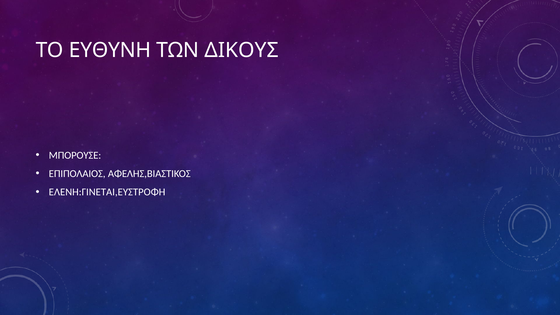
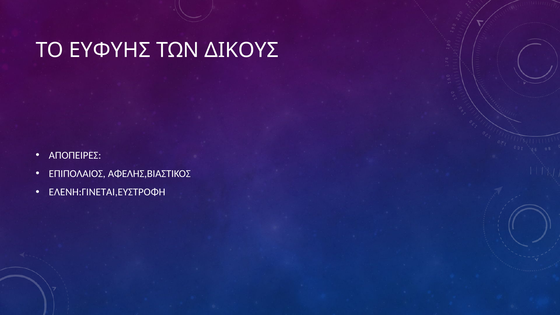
ΕΥΘΥΝΗ: ΕΥΘΥΝΗ -> ΕΥΦΥΗΣ (110, 50)
ΜΠΟΡΟΥΣΕ: ΜΠΟΡΟΥΣΕ -> ΑΠΟΠΕΙΡΕΣ (75, 155)
